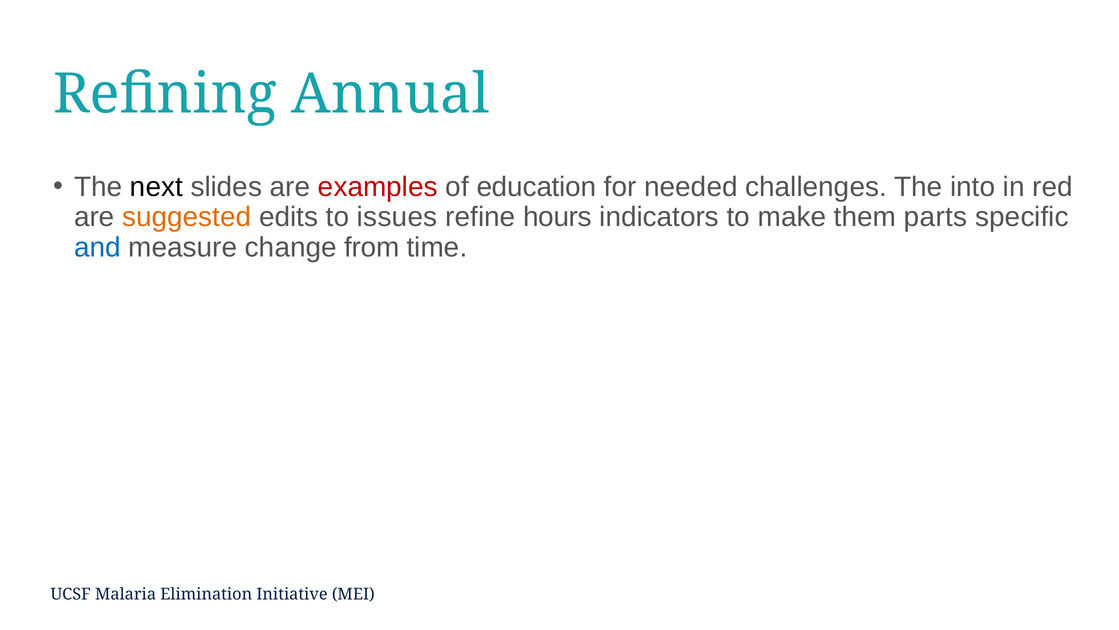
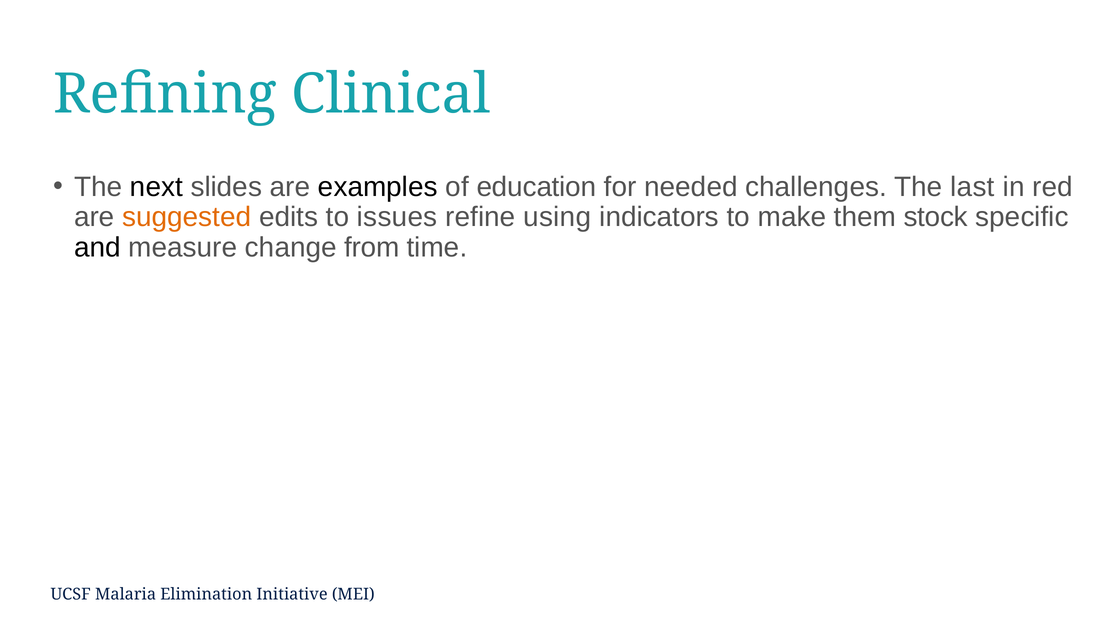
Annual: Annual -> Clinical (391, 94)
examples colour: red -> black (378, 187)
into: into -> last (972, 187)
hours: hours -> using (557, 217)
parts: parts -> stock (936, 217)
and colour: blue -> black (97, 247)
